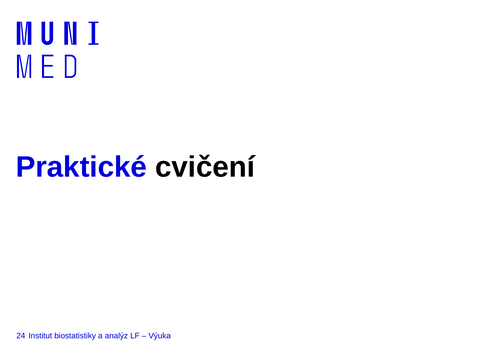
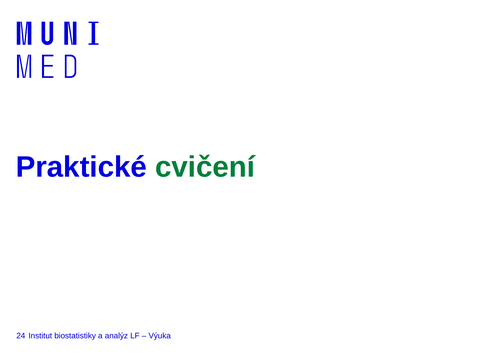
cvičení colour: black -> green (205, 167)
